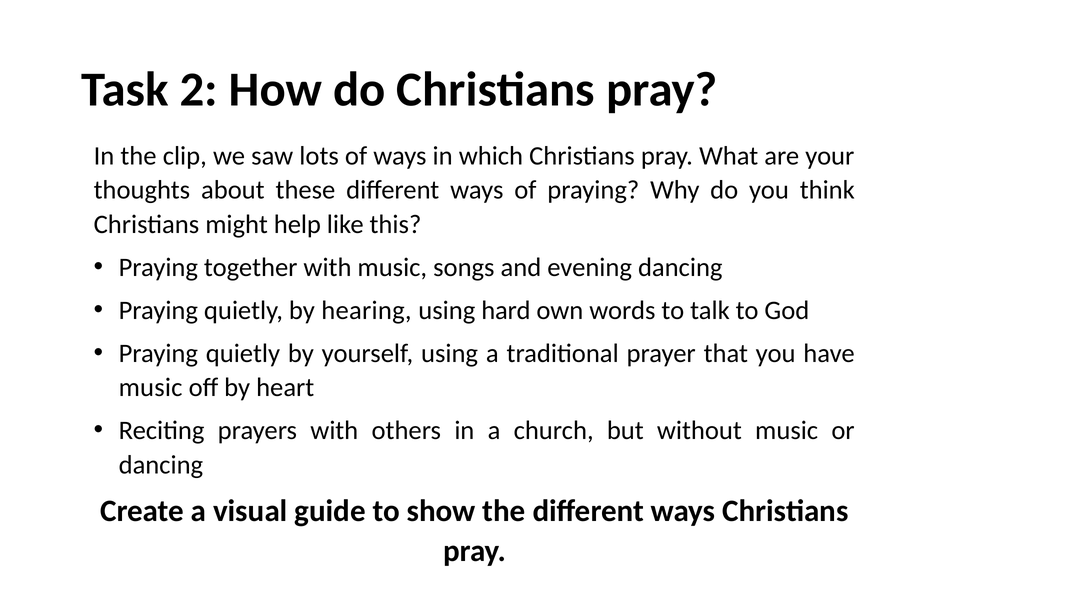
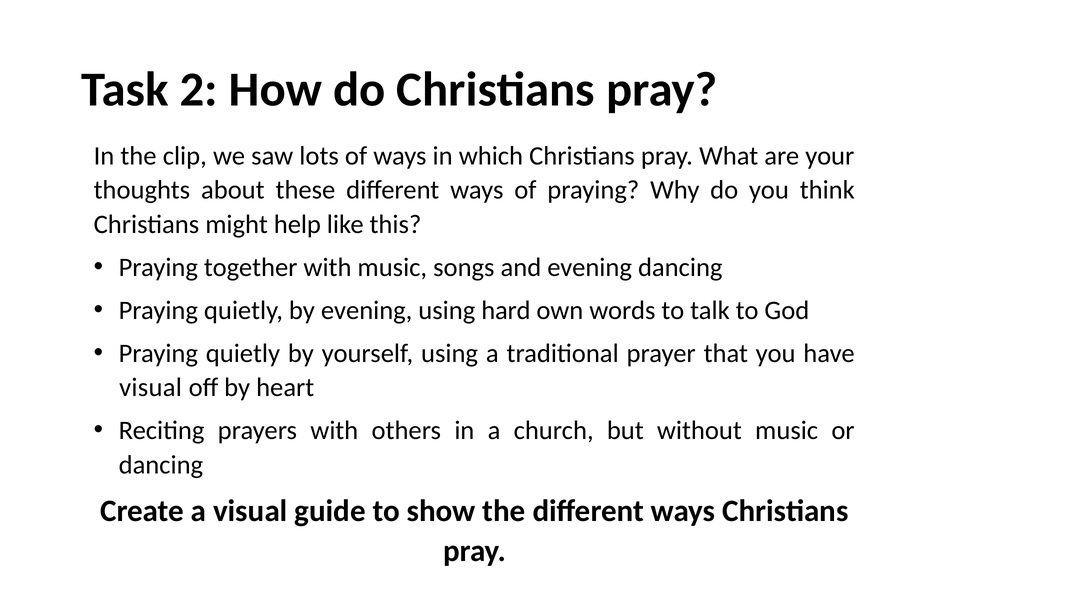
by hearing: hearing -> evening (367, 310)
music: music -> visual (151, 388)
